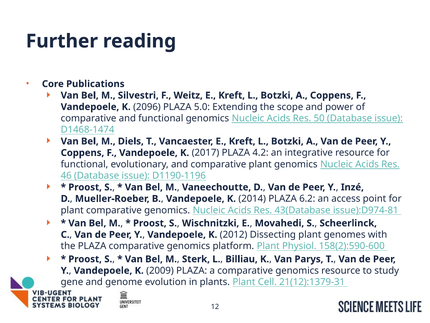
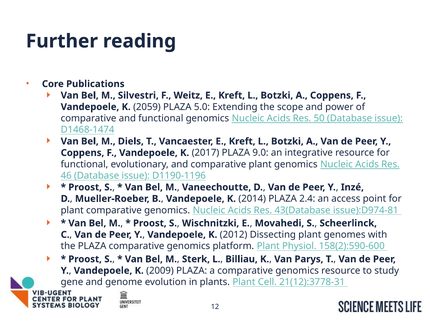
2096: 2096 -> 2059 (147, 107)
4.2: 4.2 -> 9.0 (261, 153)
6.2: 6.2 -> 2.4 (307, 198)
21(12):1379-31: 21(12):1379-31 -> 21(12):3778-31 (312, 282)
